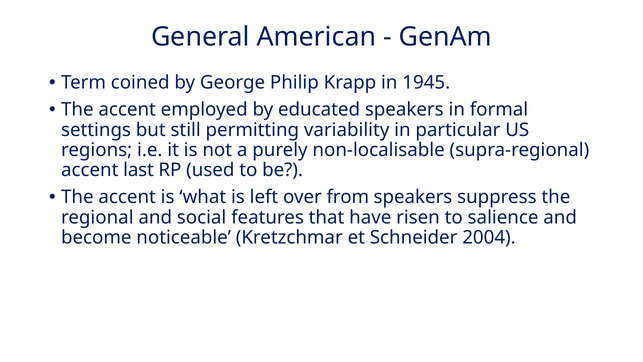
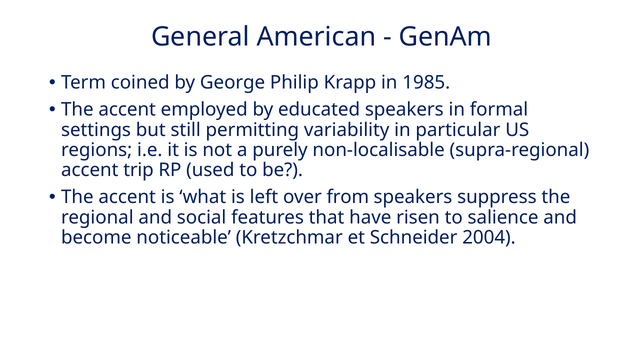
1945: 1945 -> 1985 (426, 83)
last: last -> trip (138, 170)
